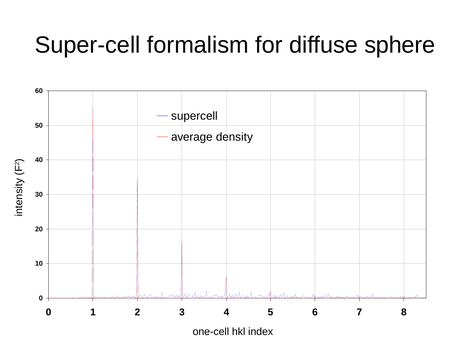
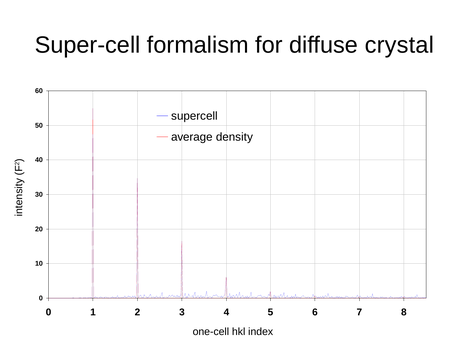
sphere: sphere -> crystal (400, 45)
